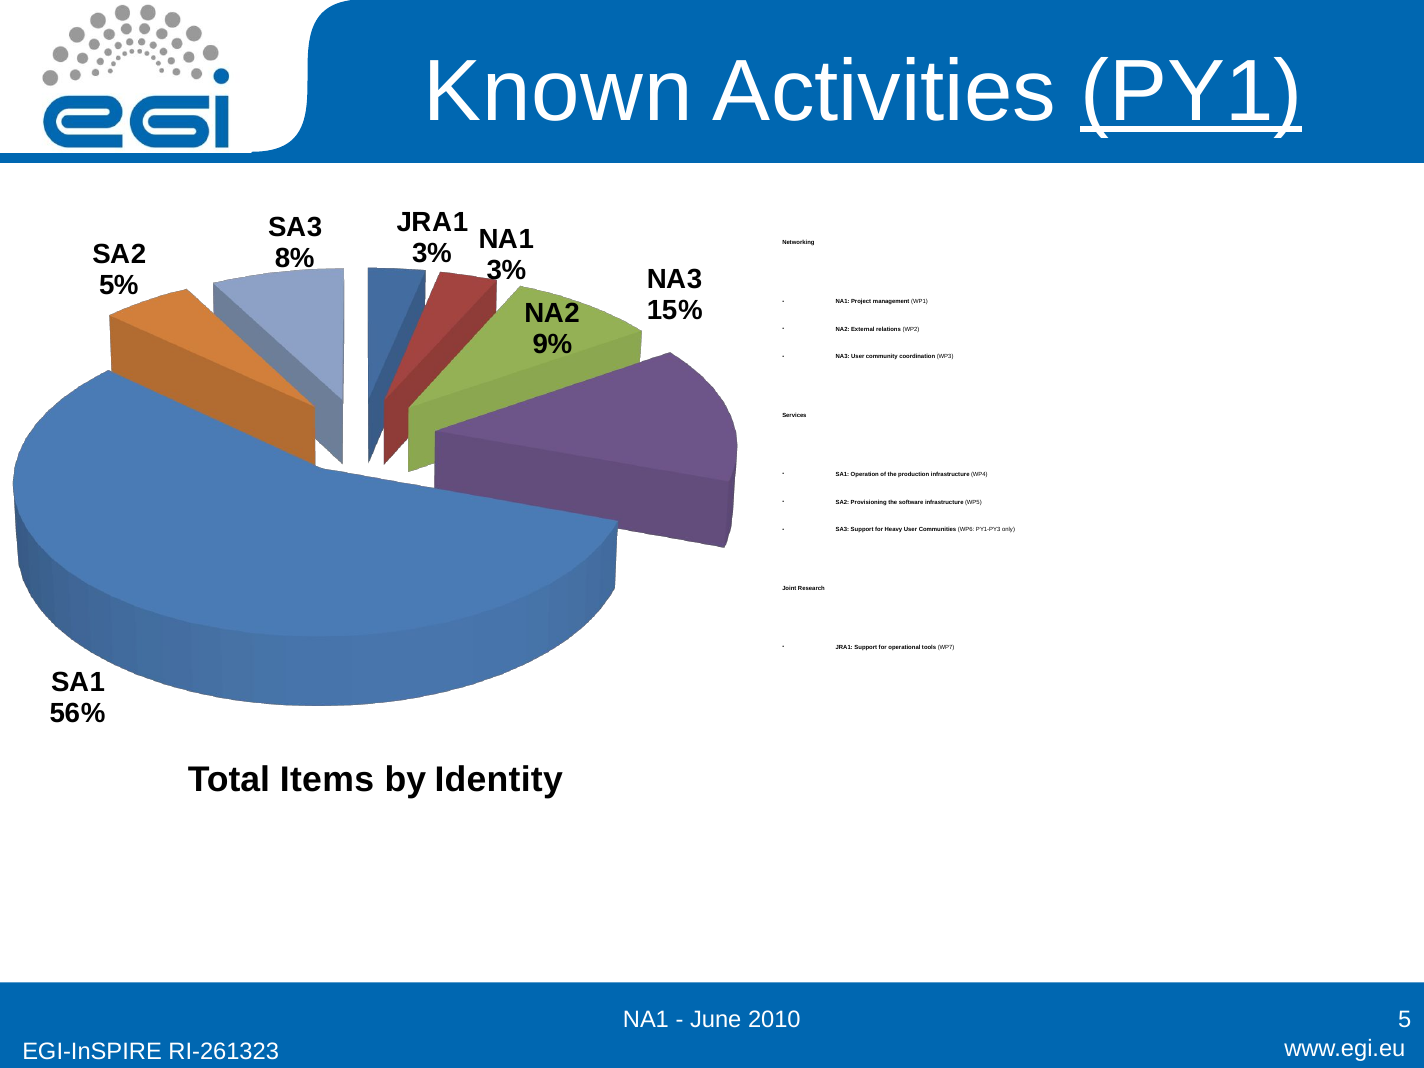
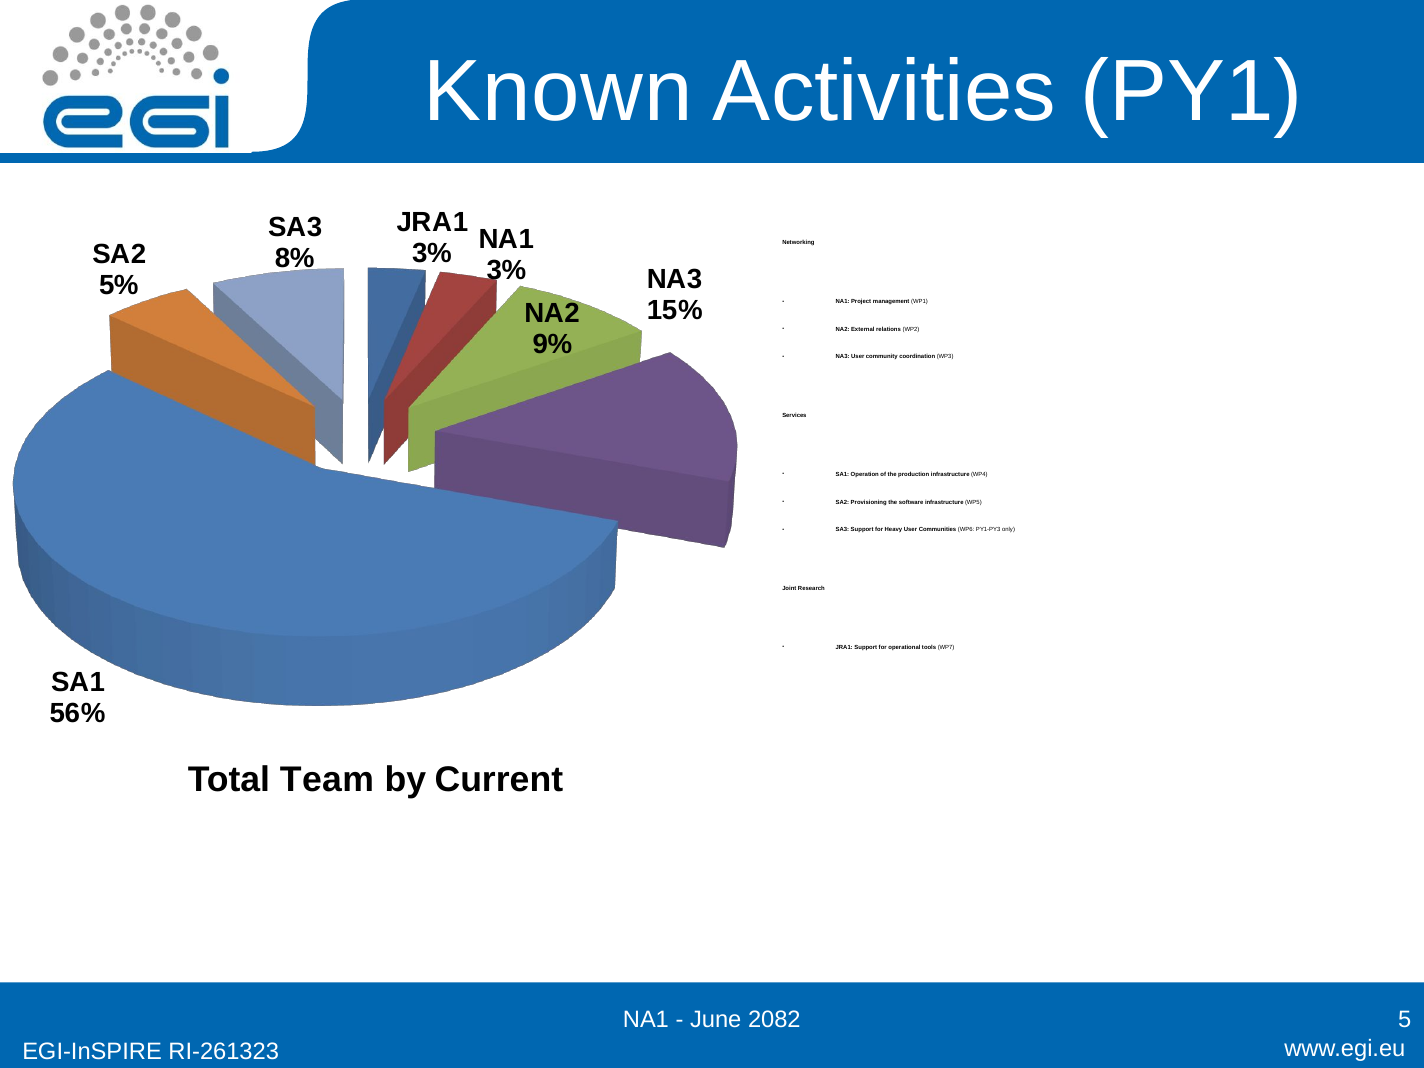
PY1 underline: present -> none (1191, 91)
Items: Items -> Team (327, 780)
Identity: Identity -> Current (499, 780)
2010: 2010 -> 2082 (774, 1020)
